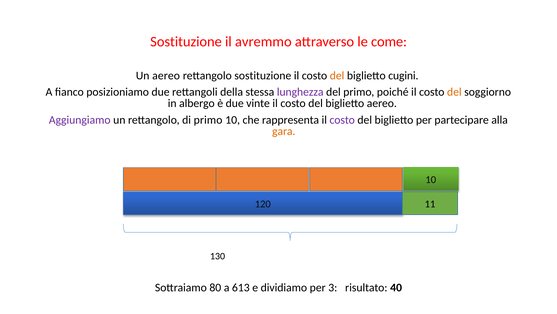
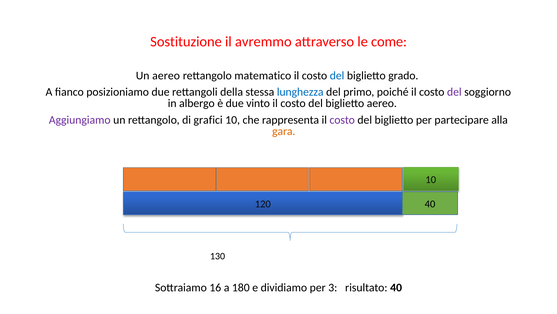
rettangolo sostituzione: sostituzione -> matematico (263, 75)
del colour: orange -> blue (337, 75)
cugini: cugini -> grado (403, 75)
lunghezza colour: purple -> blue (300, 92)
del colour: orange -> purple (454, 92)
vinte: vinte -> vinto (258, 103)
di primo: primo -> grafici (208, 120)
120 11: 11 -> 40 (430, 203)
80: 80 -> 16 (215, 287)
613: 613 -> 180 (241, 287)
